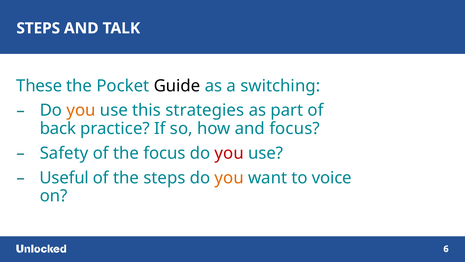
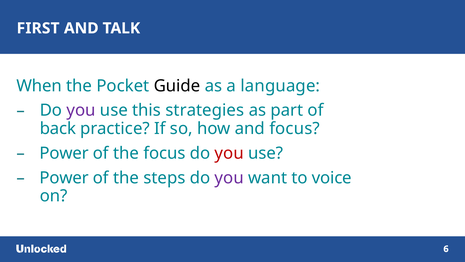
STEPS: STEPS -> FIRST (38, 28)
These: These -> When (39, 86)
switching: switching -> language (280, 86)
you colour: orange -> purple (81, 110)
Safety: Safety -> Power (64, 153)
Useful: Useful -> Power (64, 178)
you colour: orange -> purple (229, 178)
